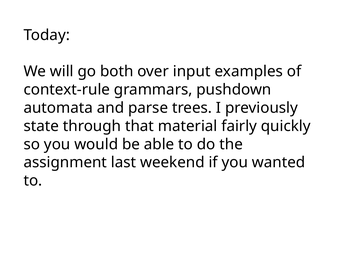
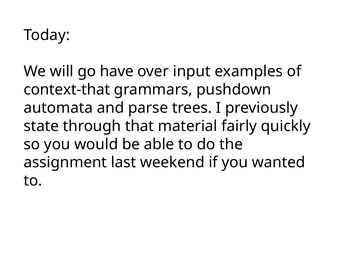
both: both -> have (117, 72)
context-rule: context-rule -> context-that (67, 90)
